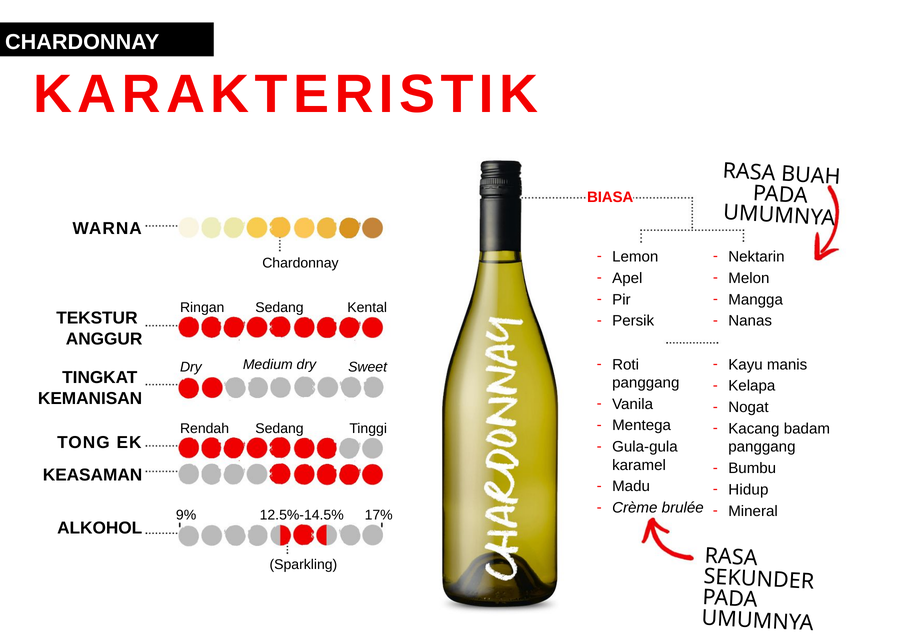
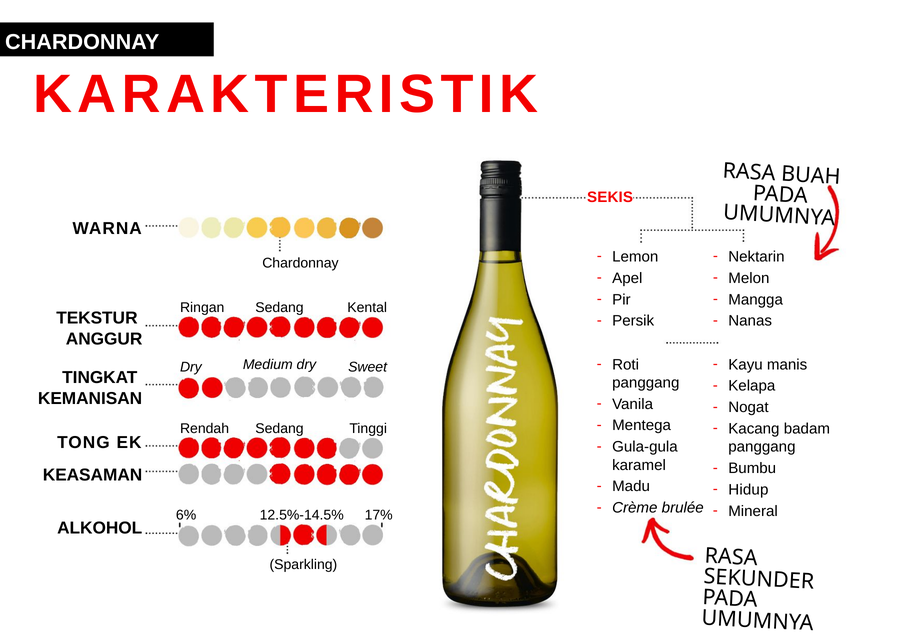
BIASA: BIASA -> SEKIS (610, 197)
9%: 9% -> 6% (186, 515)
